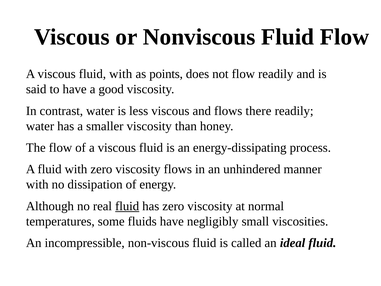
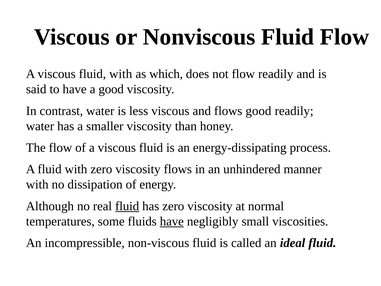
points: points -> which (166, 74)
flows there: there -> good (258, 111)
have underline: none -> present (172, 221)
